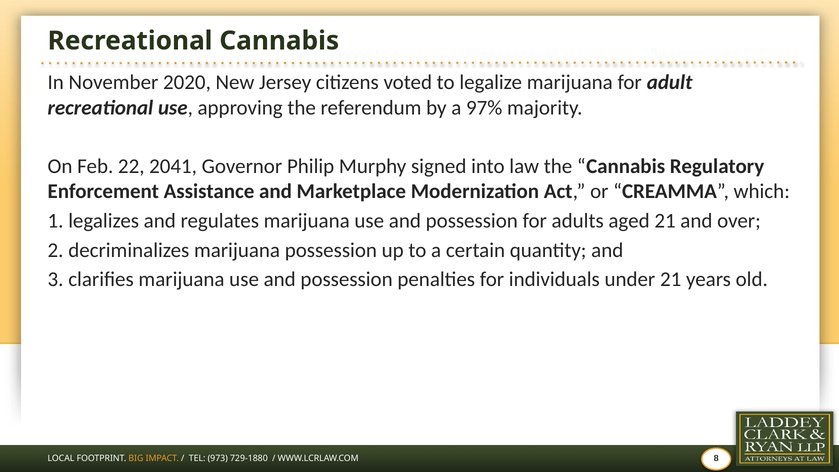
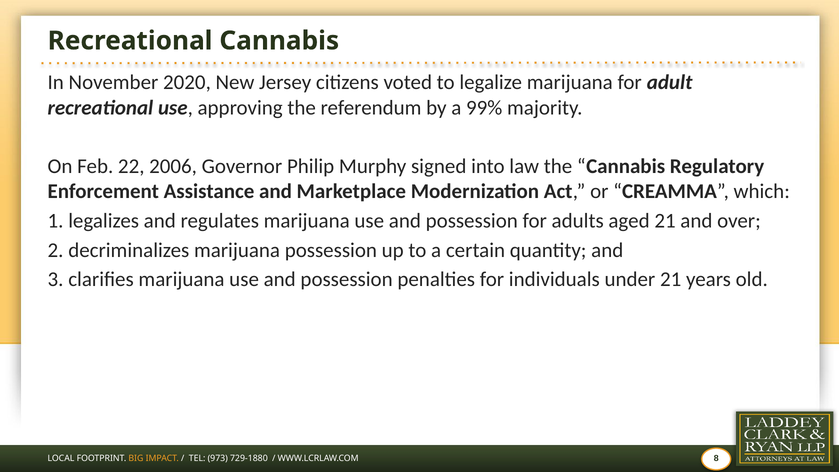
97%: 97% -> 99% (484, 108)
2041: 2041 -> 2006 (173, 166)
